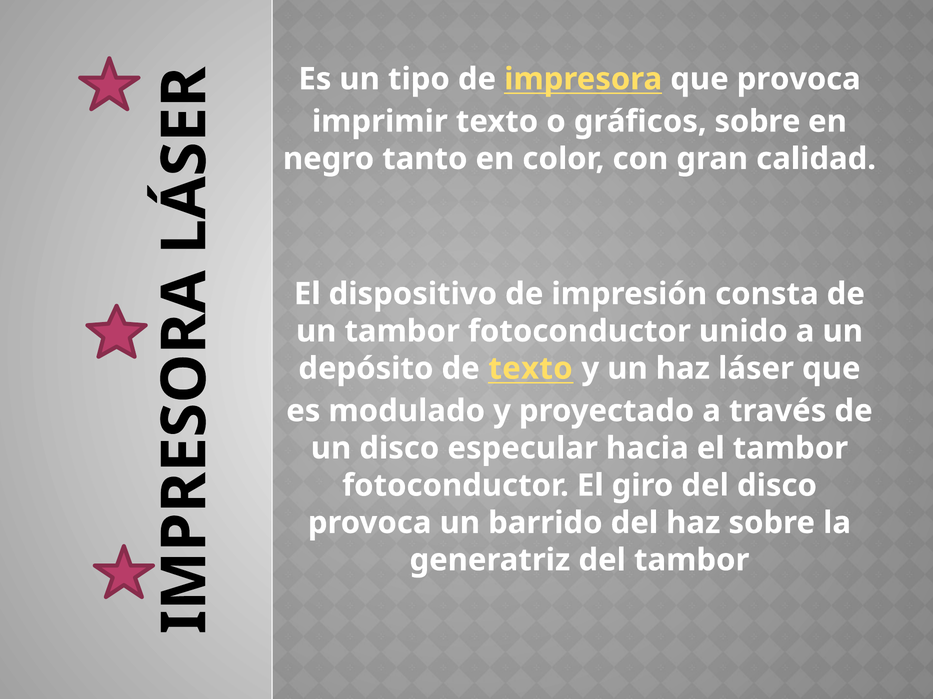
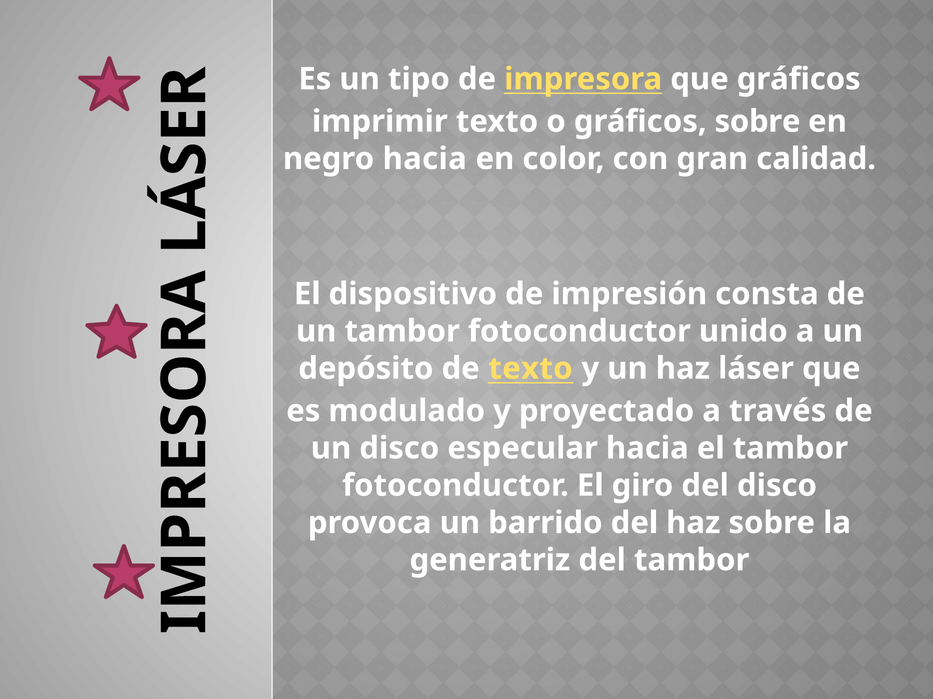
que provoca: provoca -> gráficos (799, 79)
negro tanto: tanto -> hacia (425, 159)
